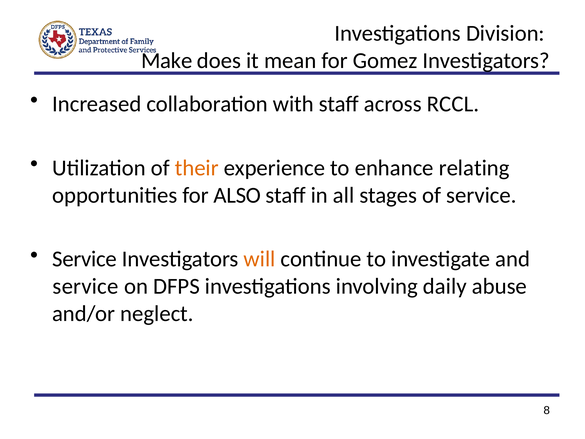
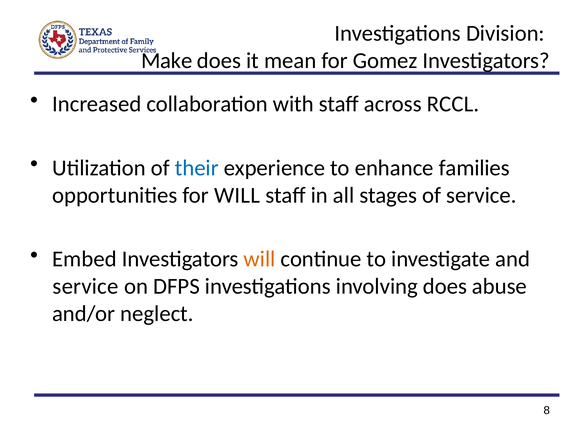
their colour: orange -> blue (197, 168)
relating: relating -> families (474, 168)
for ALSO: ALSO -> WILL (237, 195)
Service: Service -> Embed (84, 259)
involving daily: daily -> does (445, 286)
